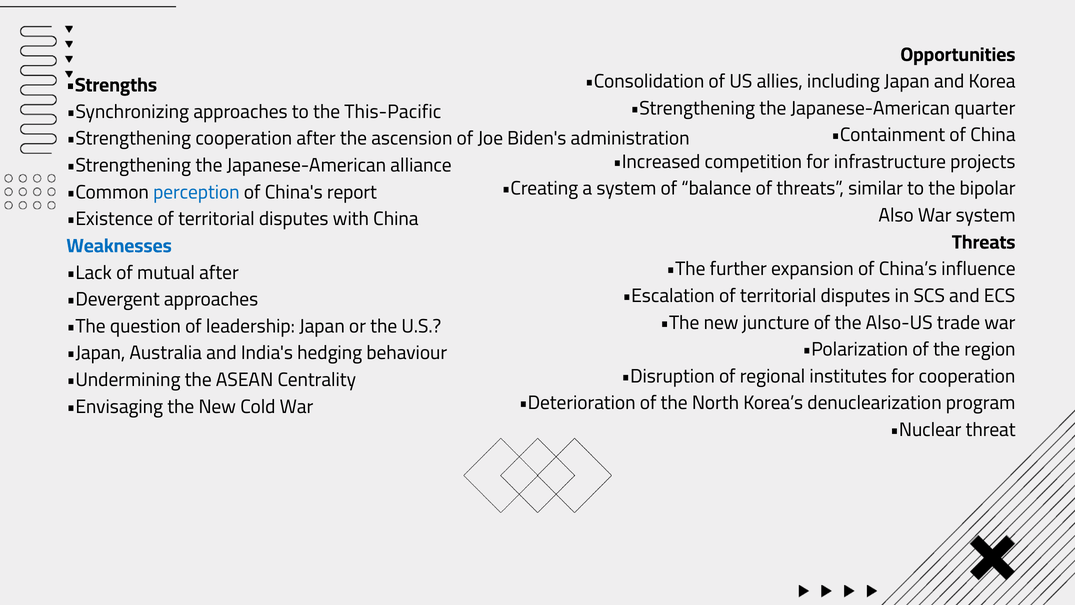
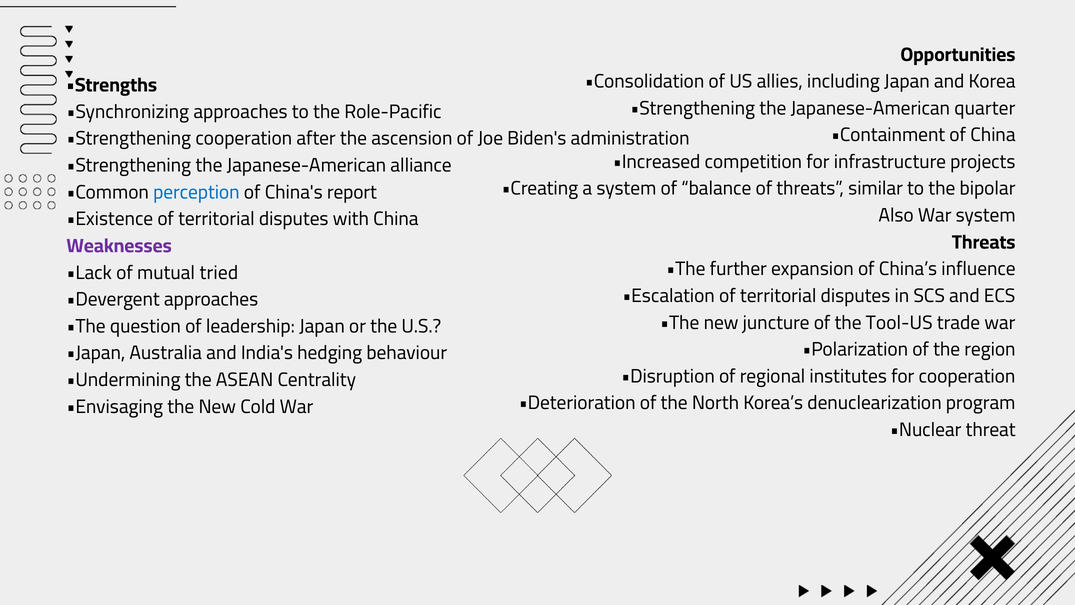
This-Pacific: This-Pacific -> Role-Pacific (393, 112)
Weaknesses colour: blue -> purple (119, 246)
mutual after: after -> tried (219, 272)
Also-US: Also-US -> Tool-US (899, 322)
